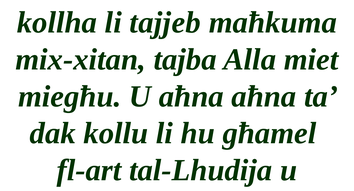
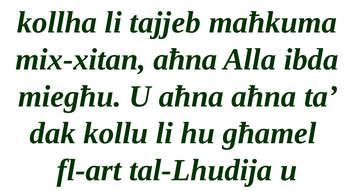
mix-xitan tajba: tajba -> aħna (185, 59)
miet: miet -> ibda (311, 59)
